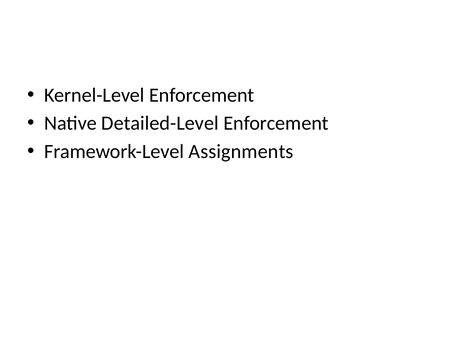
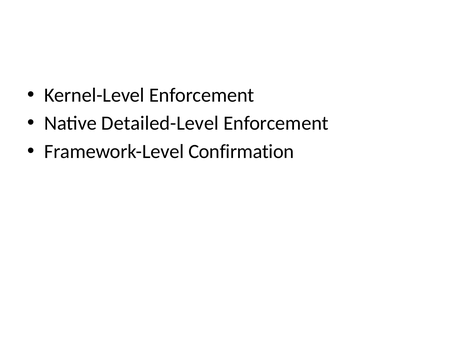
Assignments: Assignments -> Confirmation (241, 151)
